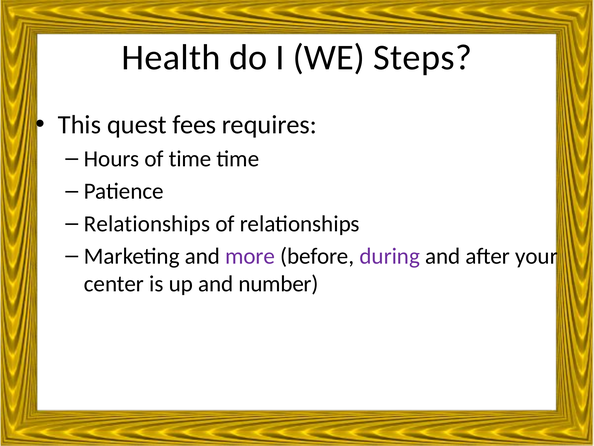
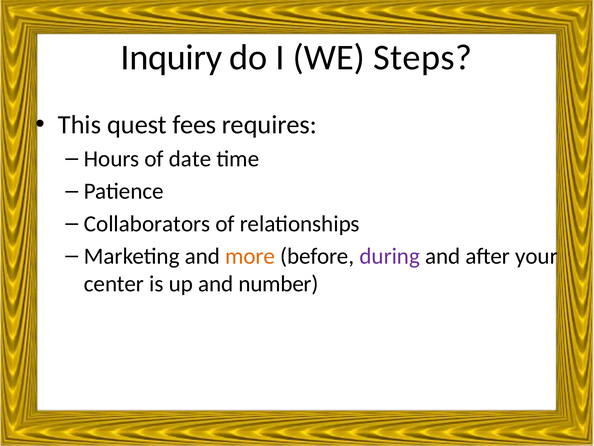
Health: Health -> Inquiry (171, 58)
of time: time -> date (190, 159)
Relationships: Relationships -> Collaborators (147, 223)
more colour: purple -> orange (250, 256)
